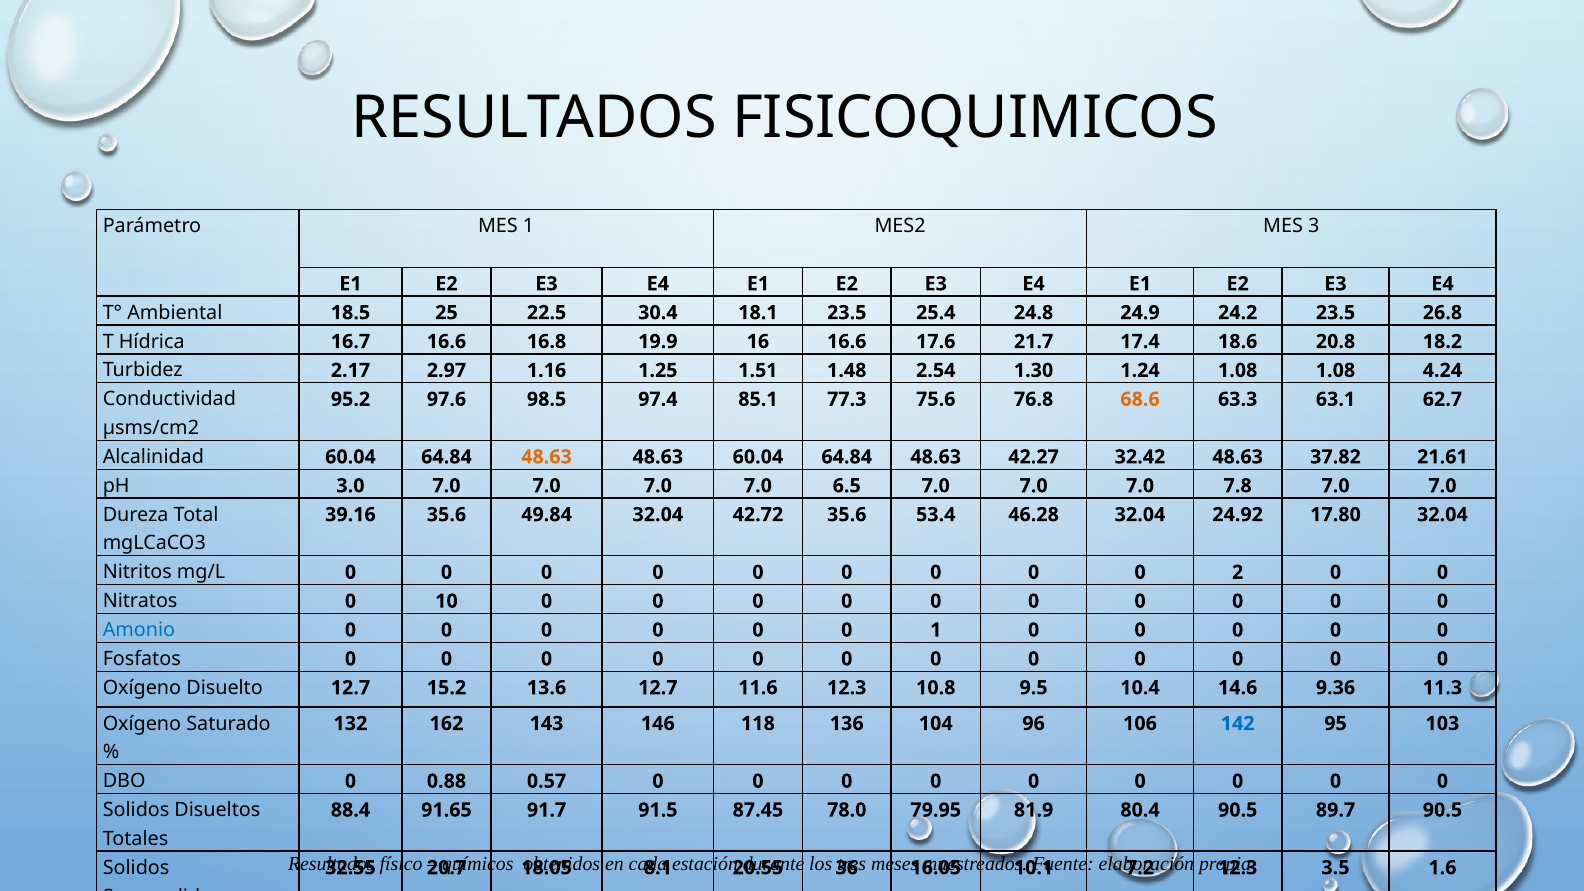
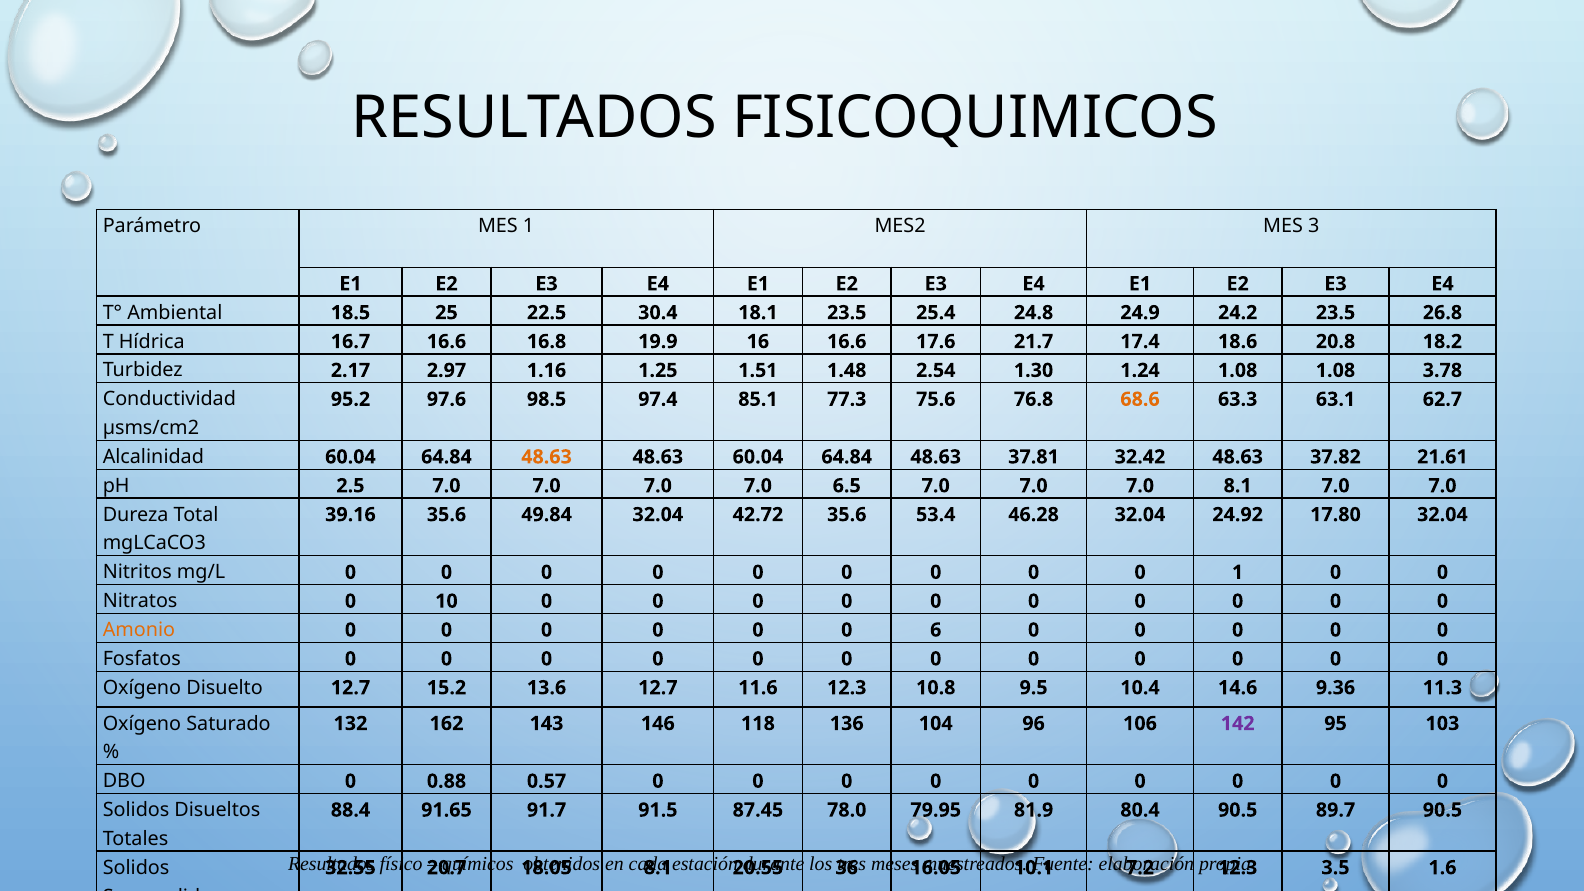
4.24: 4.24 -> 3.78 (1442, 370)
42.27: 42.27 -> 37.81 (1034, 457)
3.0: 3.0 -> 2.5 (350, 486)
7.0 7.8: 7.8 -> 8.1 (1238, 486)
0 2: 2 -> 1 (1238, 572)
Amonio colour: blue -> orange (139, 630)
0 1: 1 -> 6 (936, 630)
142 colour: blue -> purple (1238, 724)
